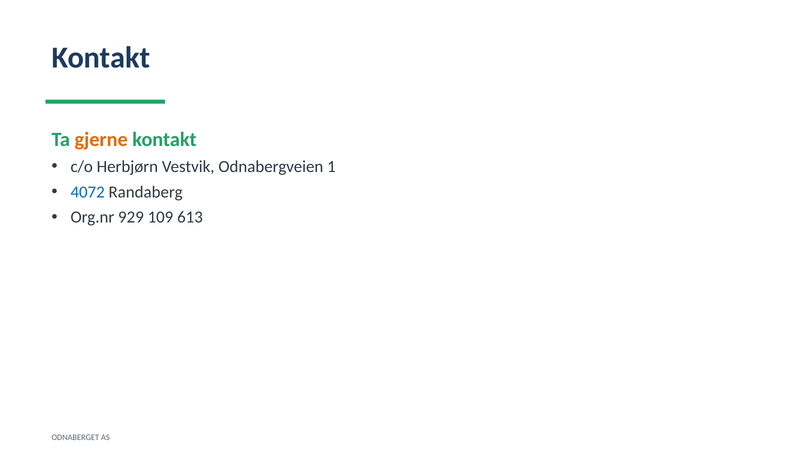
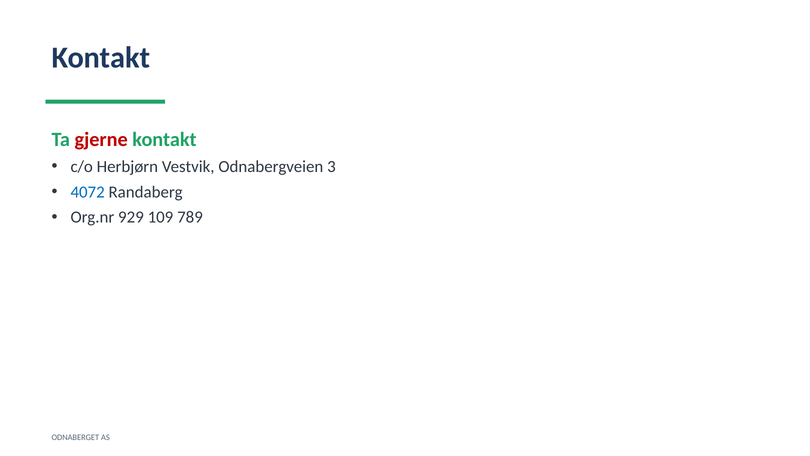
gjerne colour: orange -> red (101, 139)
1: 1 -> 3 (331, 167)
613: 613 -> 789 (190, 217)
